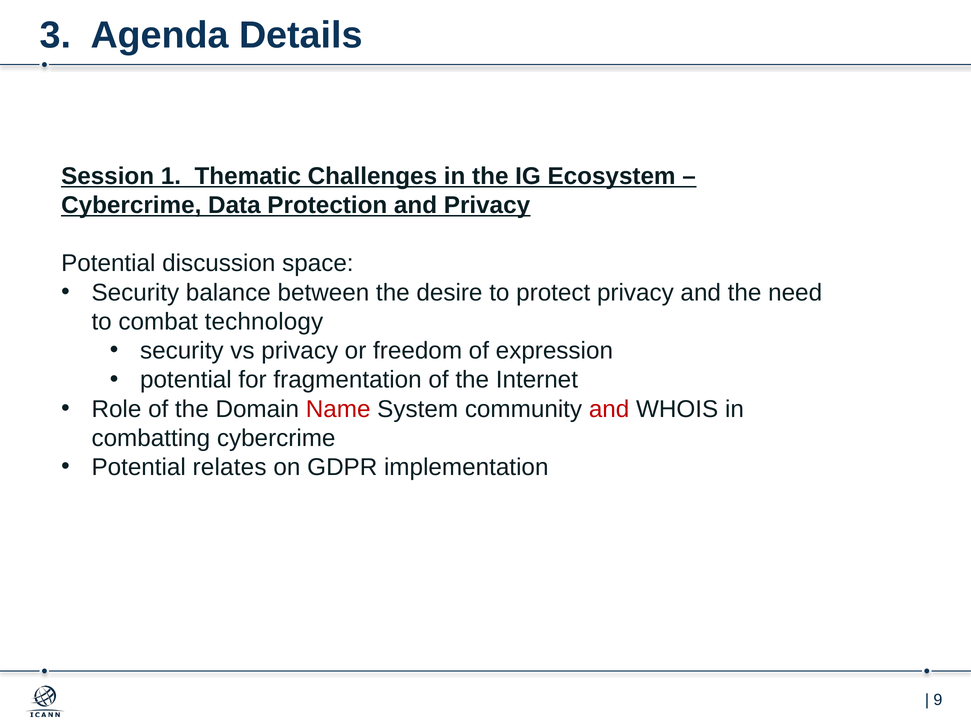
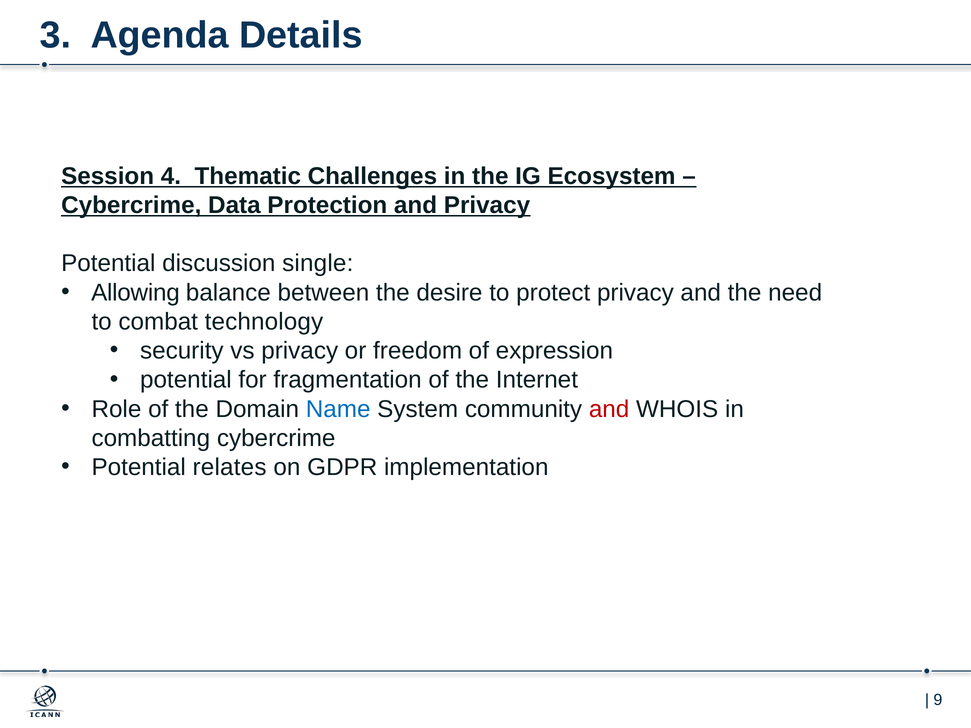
1: 1 -> 4 (171, 176)
space: space -> single (318, 263)
Security: Security -> Allowing (135, 293)
Name colour: red -> blue (338, 409)
